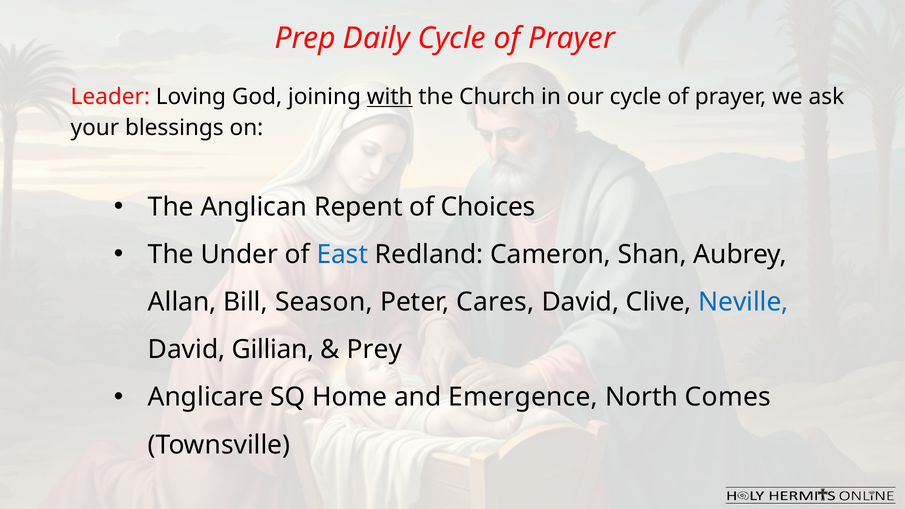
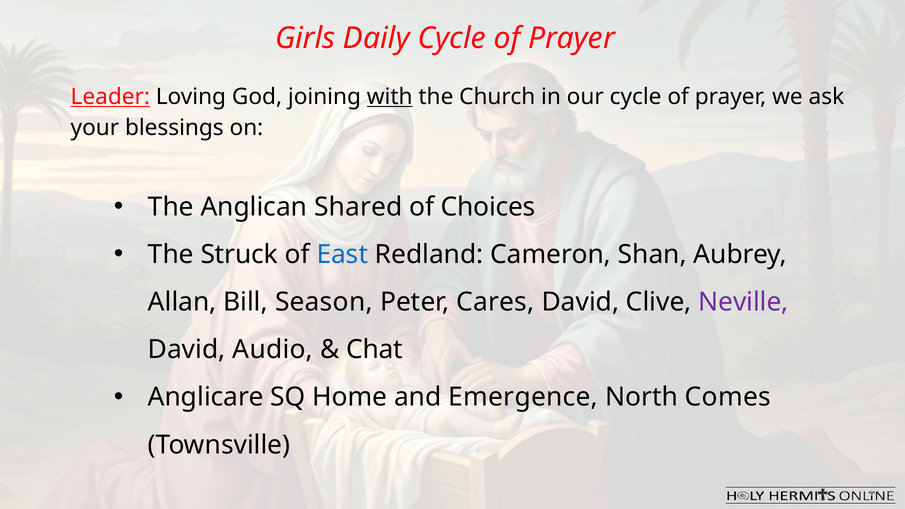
Prep: Prep -> Girls (305, 38)
Leader underline: none -> present (110, 97)
Repent: Repent -> Shared (358, 207)
Under: Under -> Struck (239, 255)
Neville colour: blue -> purple (743, 302)
Gillian: Gillian -> Audio (273, 350)
Prey: Prey -> Chat (374, 350)
